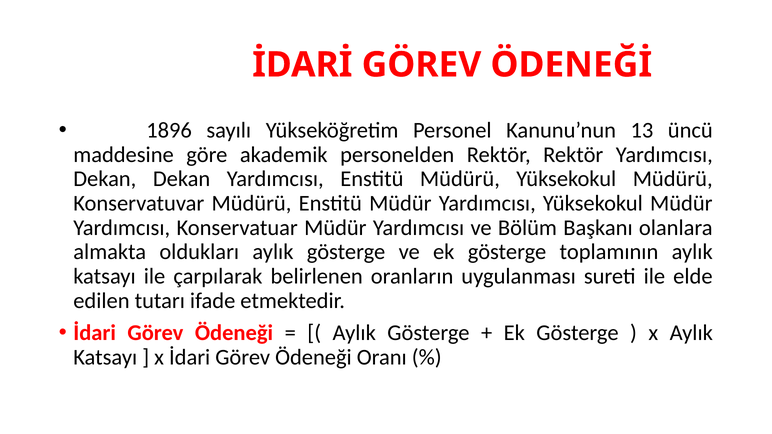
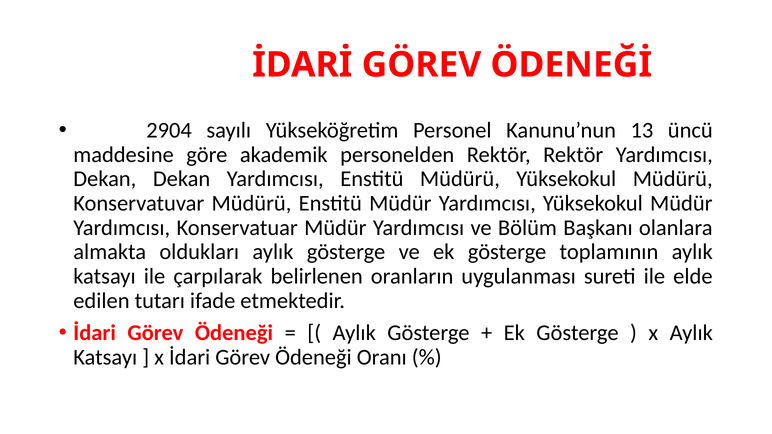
1896: 1896 -> 2904 (169, 131)
